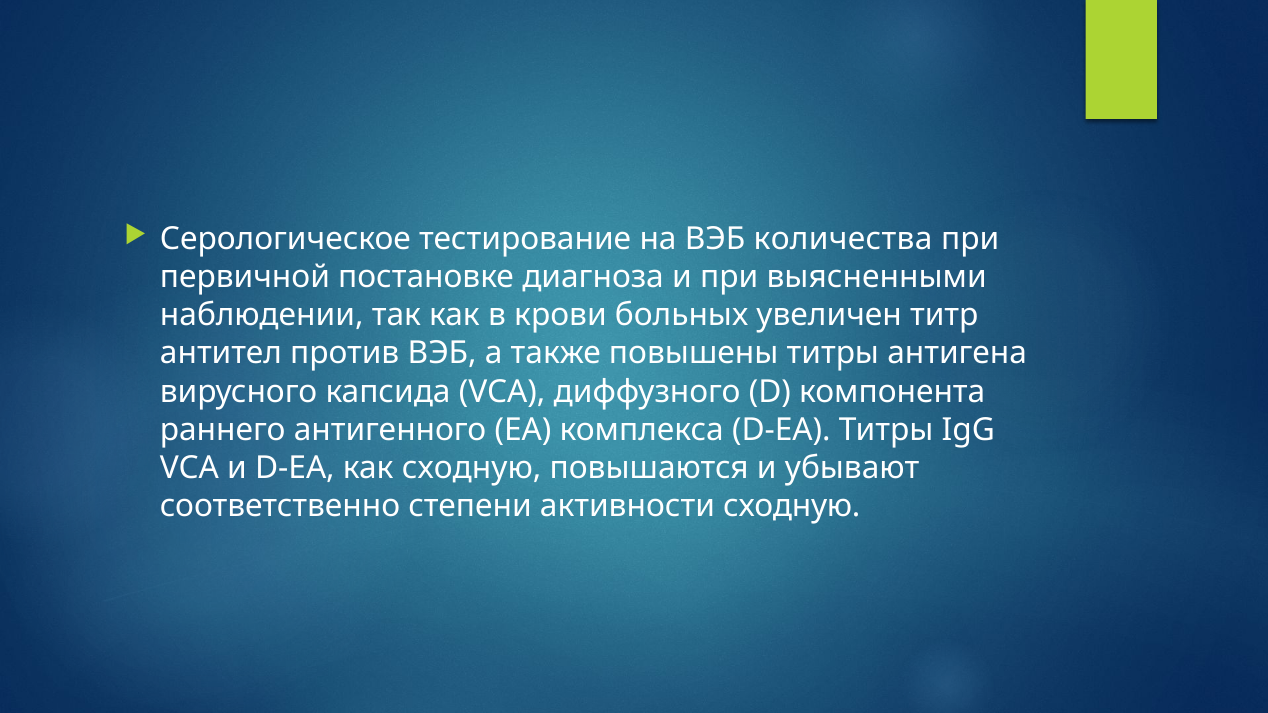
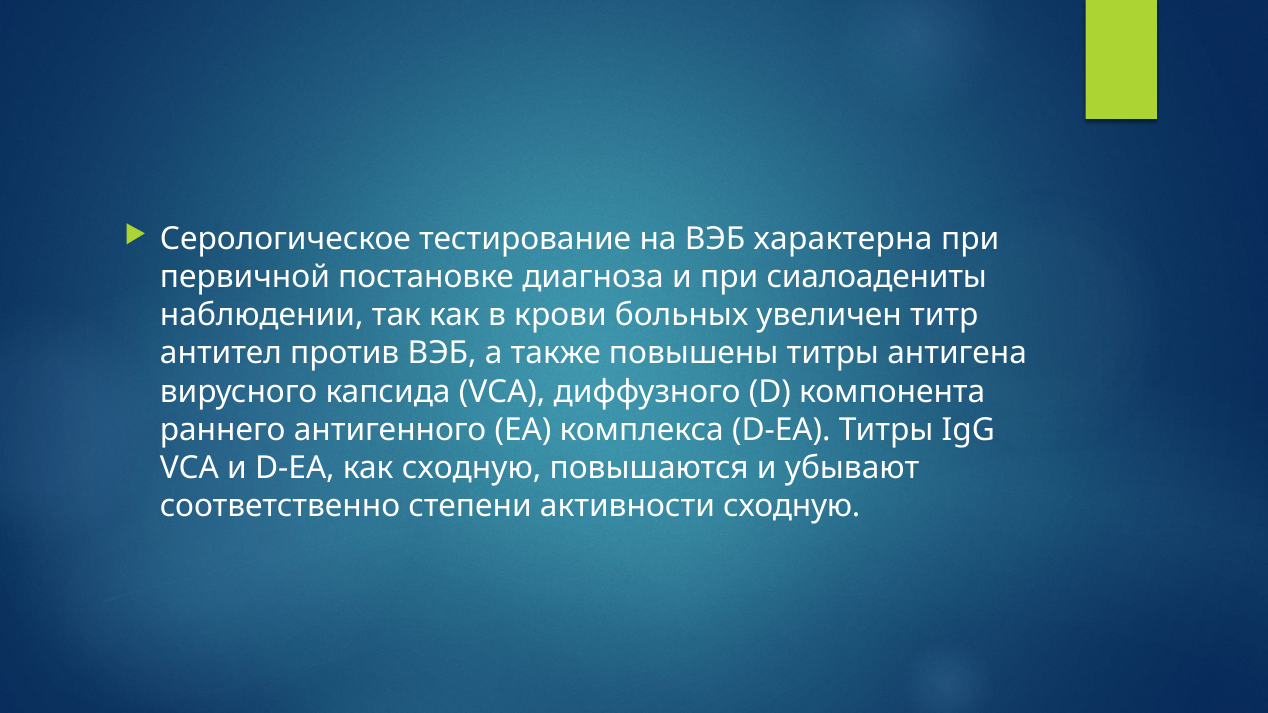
количества: количества -> характерна (843, 240)
выясненными: выясненными -> сиалоадениты (877, 278)
